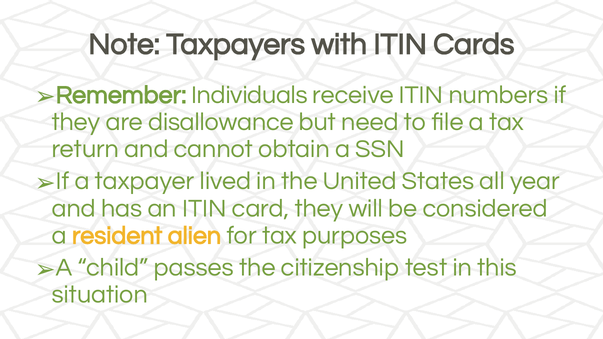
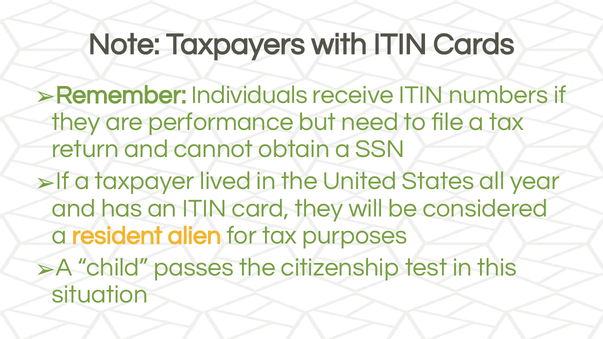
disallowance: disallowance -> performance (221, 122)
